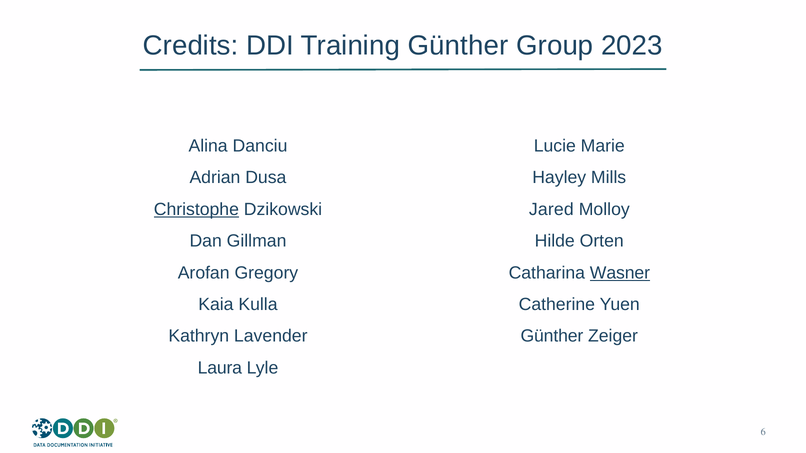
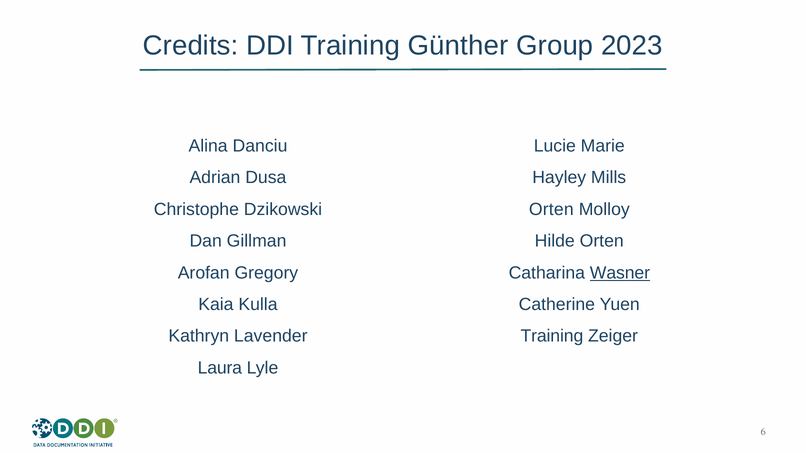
Christophe underline: present -> none (196, 209)
Jared: Jared -> Orten (551, 209)
Günther: Günther -> Training (552, 336)
